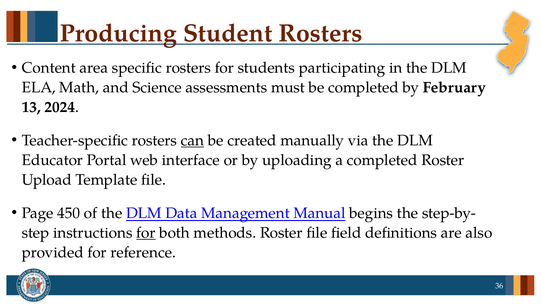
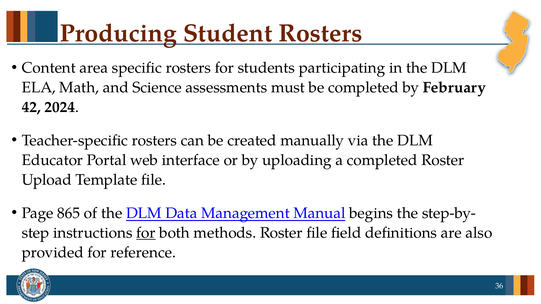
13: 13 -> 42 (31, 107)
can underline: present -> none (192, 141)
450: 450 -> 865 (69, 213)
